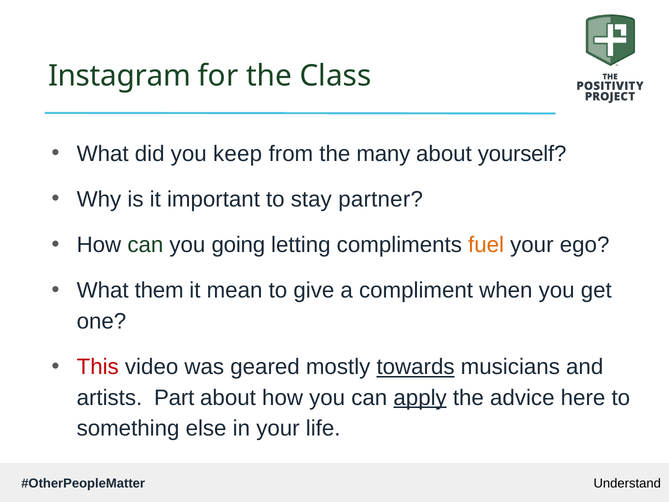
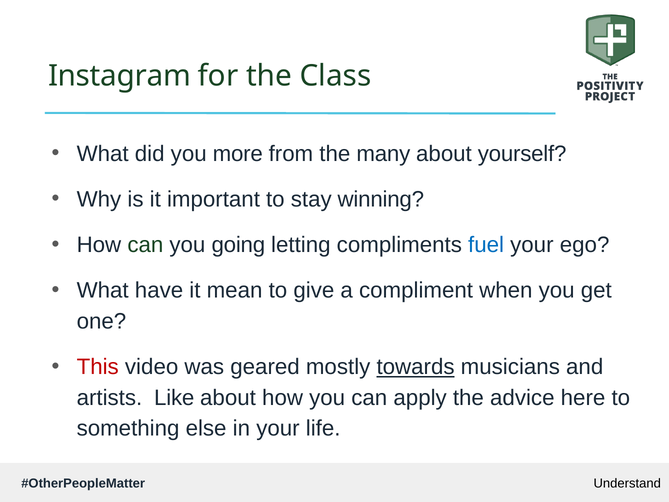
keep: keep -> more (238, 154)
partner: partner -> winning (381, 199)
fuel colour: orange -> blue (486, 245)
them: them -> have (159, 290)
Part: Part -> Like (174, 398)
apply underline: present -> none (420, 398)
